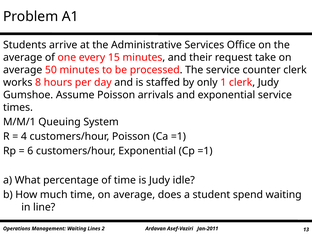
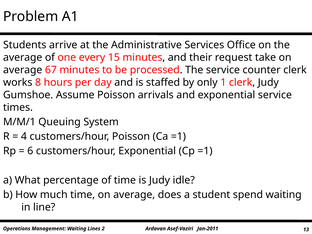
50: 50 -> 67 (51, 70)
